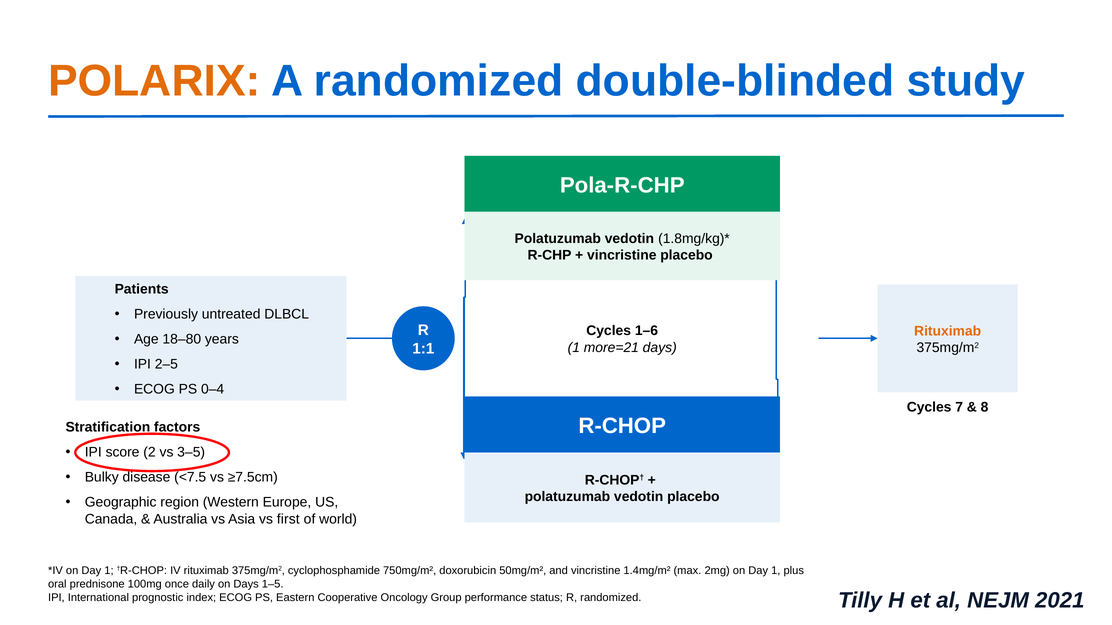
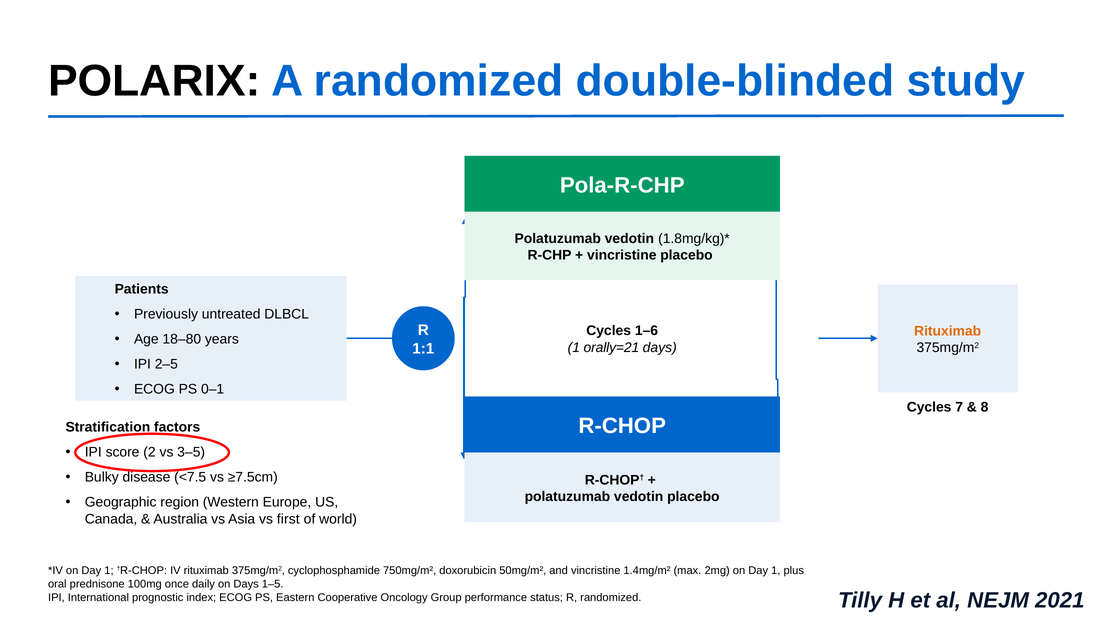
POLARIX colour: orange -> black (154, 81)
more=21: more=21 -> orally=21 (611, 348)
0–4: 0–4 -> 0–1 (213, 390)
